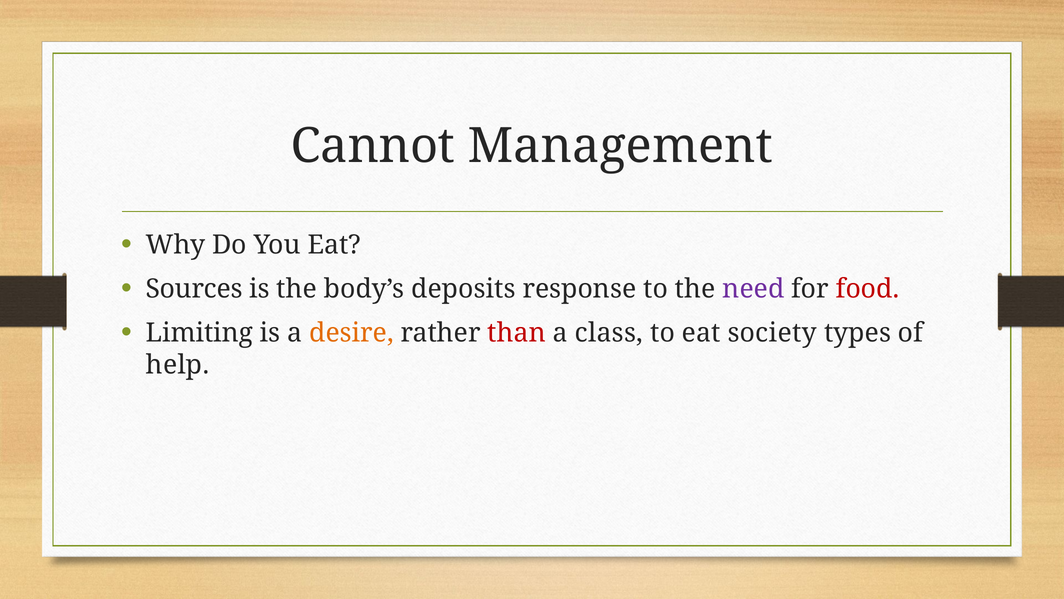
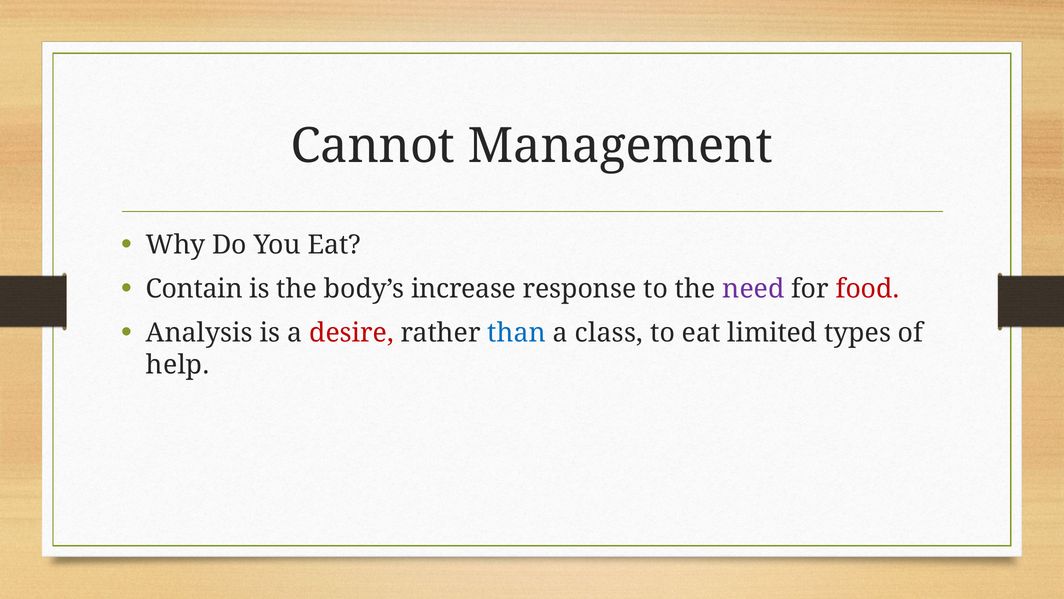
Sources: Sources -> Contain (194, 289)
deposits: deposits -> increase (464, 289)
Limiting: Limiting -> Analysis (199, 333)
desire colour: orange -> red (351, 333)
than colour: red -> blue (517, 333)
society: society -> limited (772, 333)
